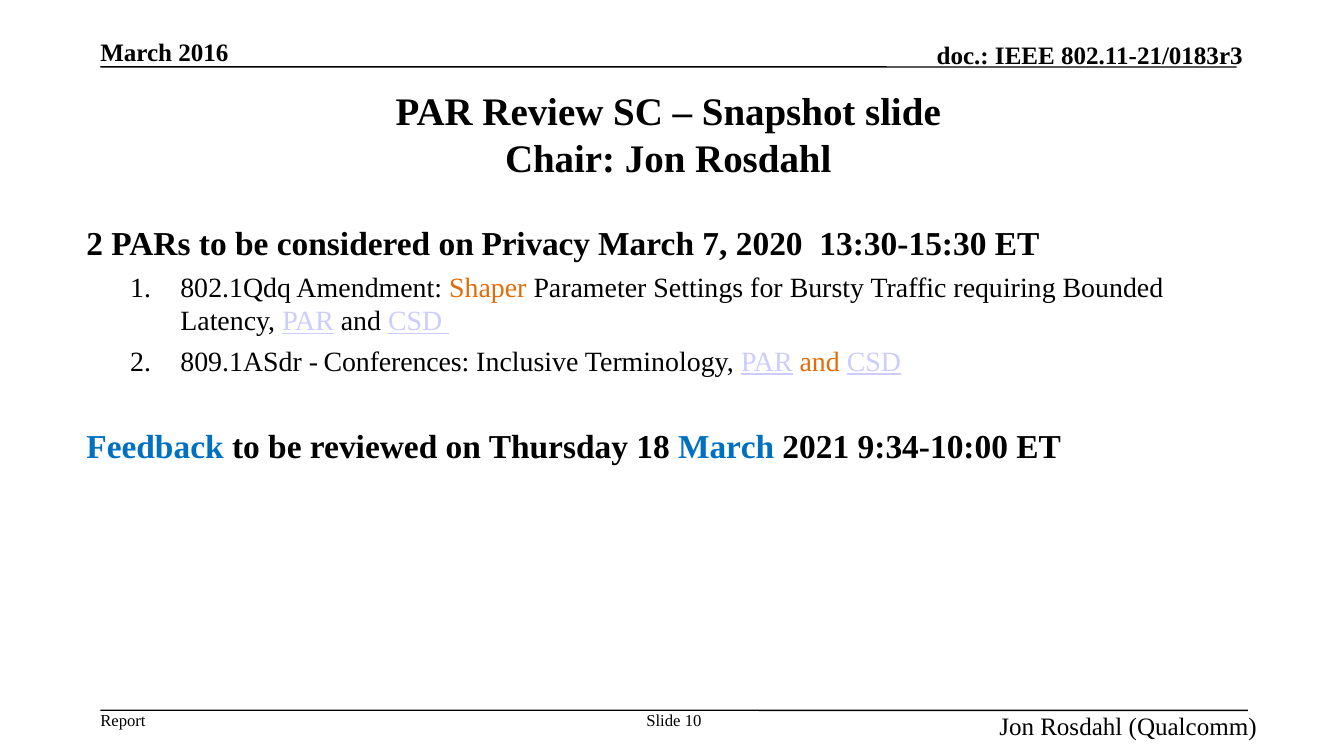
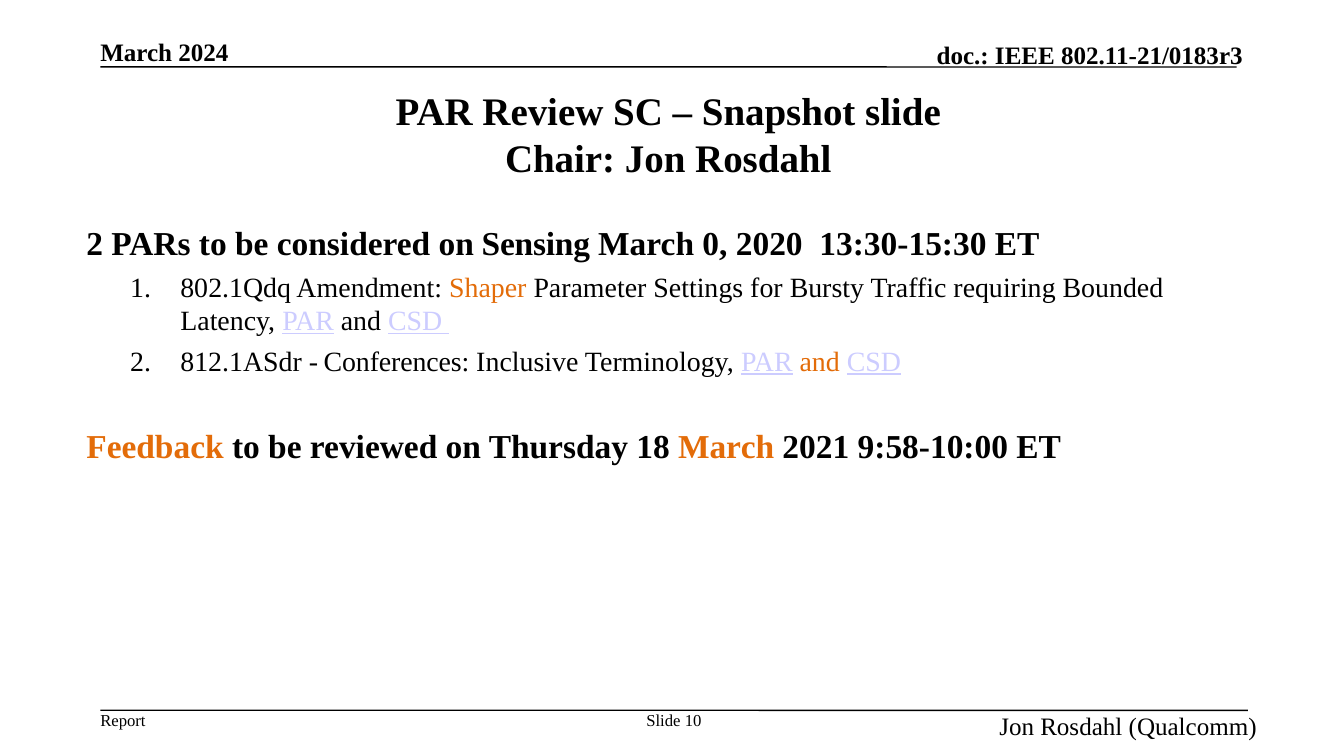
2016: 2016 -> 2024 (203, 53)
Privacy: Privacy -> Sensing (536, 245)
7: 7 -> 0 (715, 245)
809.1ASdr: 809.1ASdr -> 812.1ASdr (241, 362)
Feedback colour: blue -> orange (155, 448)
March colour: blue -> orange (726, 448)
9:34-10:00: 9:34-10:00 -> 9:58-10:00 (933, 448)
